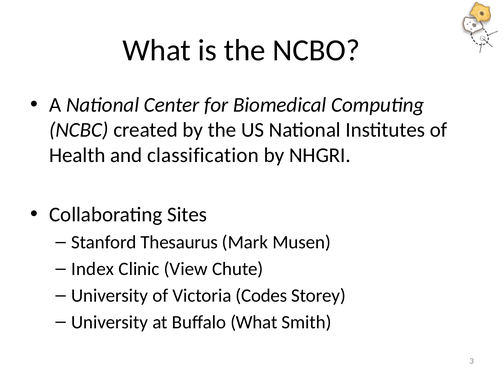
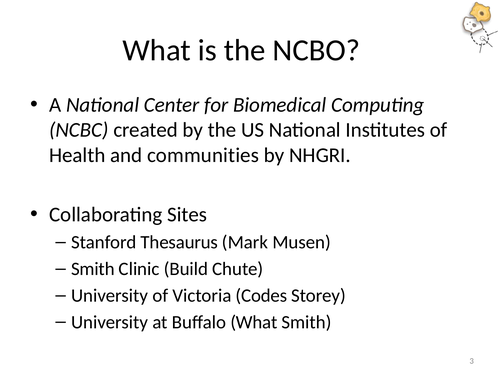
classification: classification -> communities (203, 155)
Index: Index -> Smith (93, 269)
View: View -> Build (186, 269)
